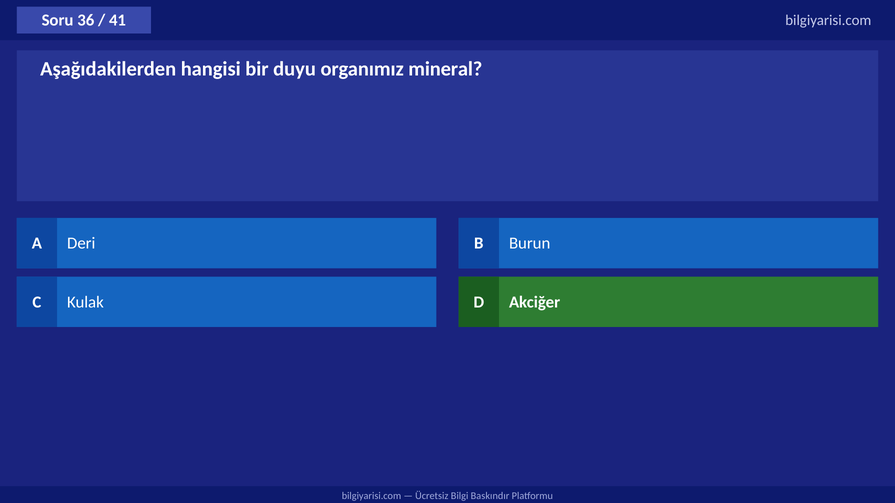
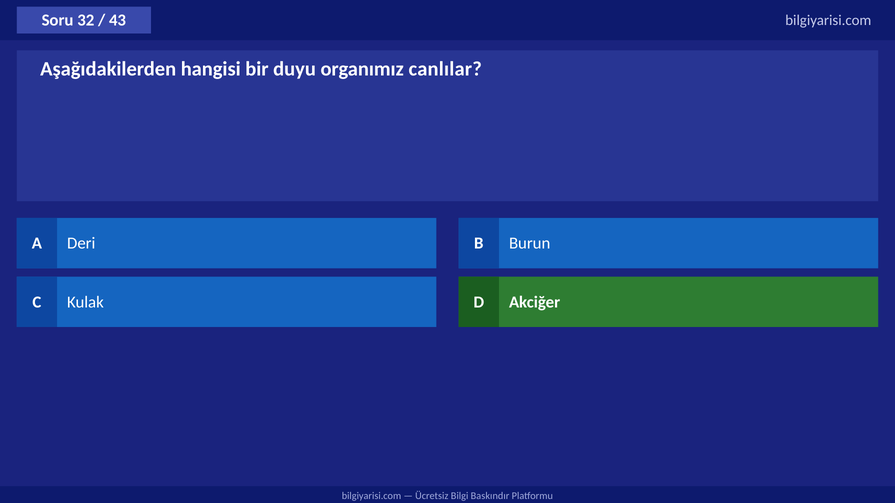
36: 36 -> 32 (86, 20)
41: 41 -> 43 (117, 20)
mineral: mineral -> canlılar (445, 69)
